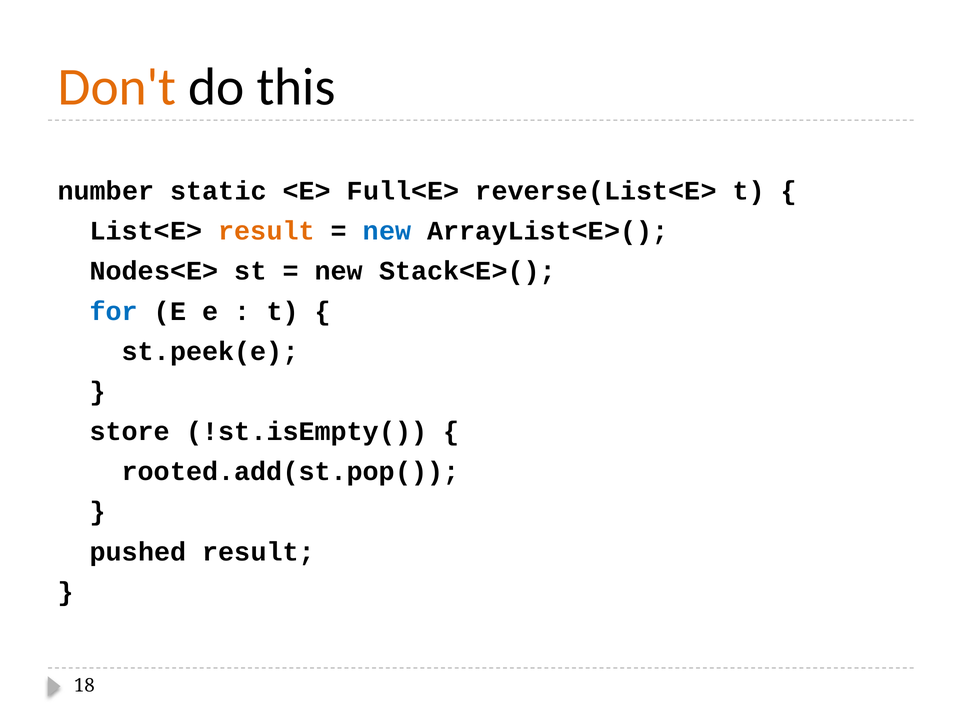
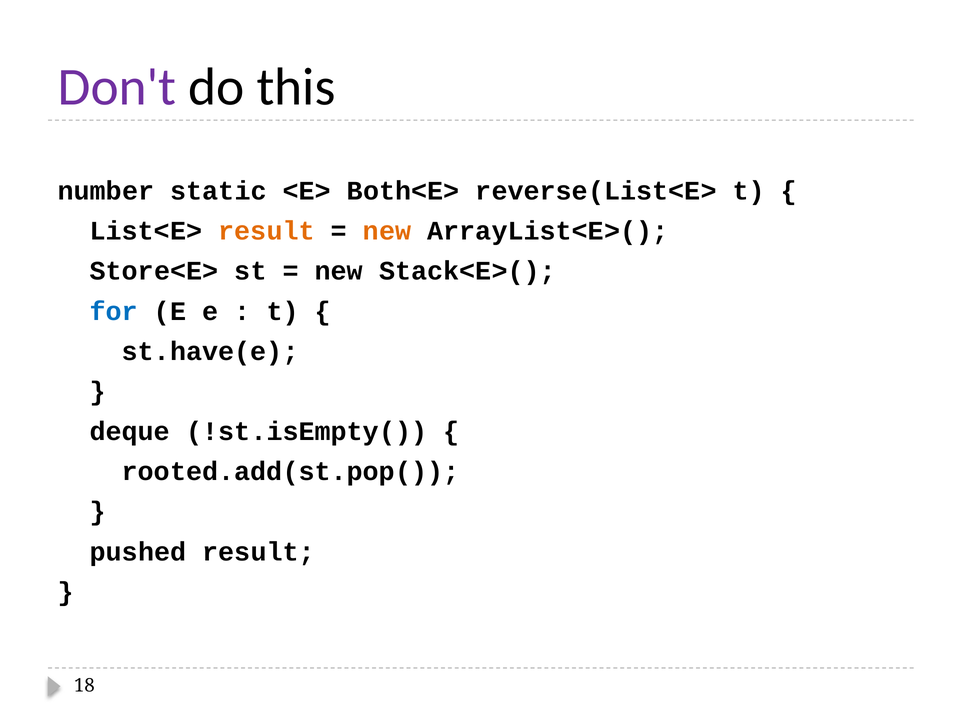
Don't colour: orange -> purple (117, 87)
Full<E>: Full<E> -> Both<E> (403, 191)
new colour: blue -> orange (387, 231)
Nodes<E>: Nodes<E> -> Store<E> (154, 271)
st.peek(e: st.peek(e -> st.have(e (210, 352)
store: store -> deque (130, 432)
